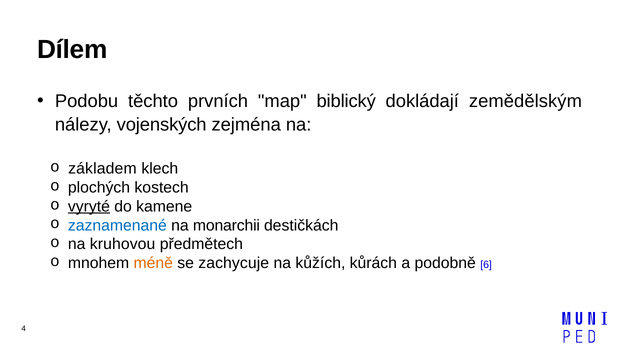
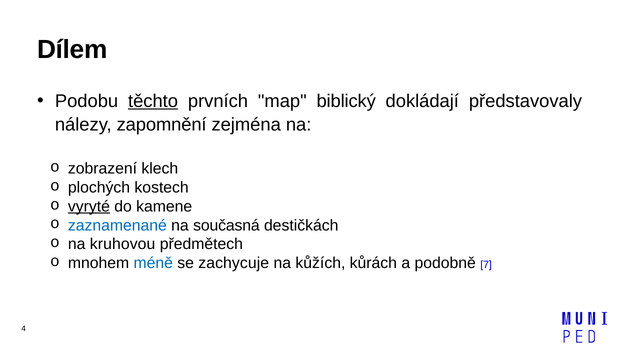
těchto underline: none -> present (153, 101)
zemědělským: zemědělským -> představovaly (525, 101)
vojenských: vojenských -> zapomnění (162, 125)
základem: základem -> zobrazení (102, 169)
monarchii: monarchii -> současná (226, 226)
méně colour: orange -> blue (153, 263)
6: 6 -> 7 (486, 265)
